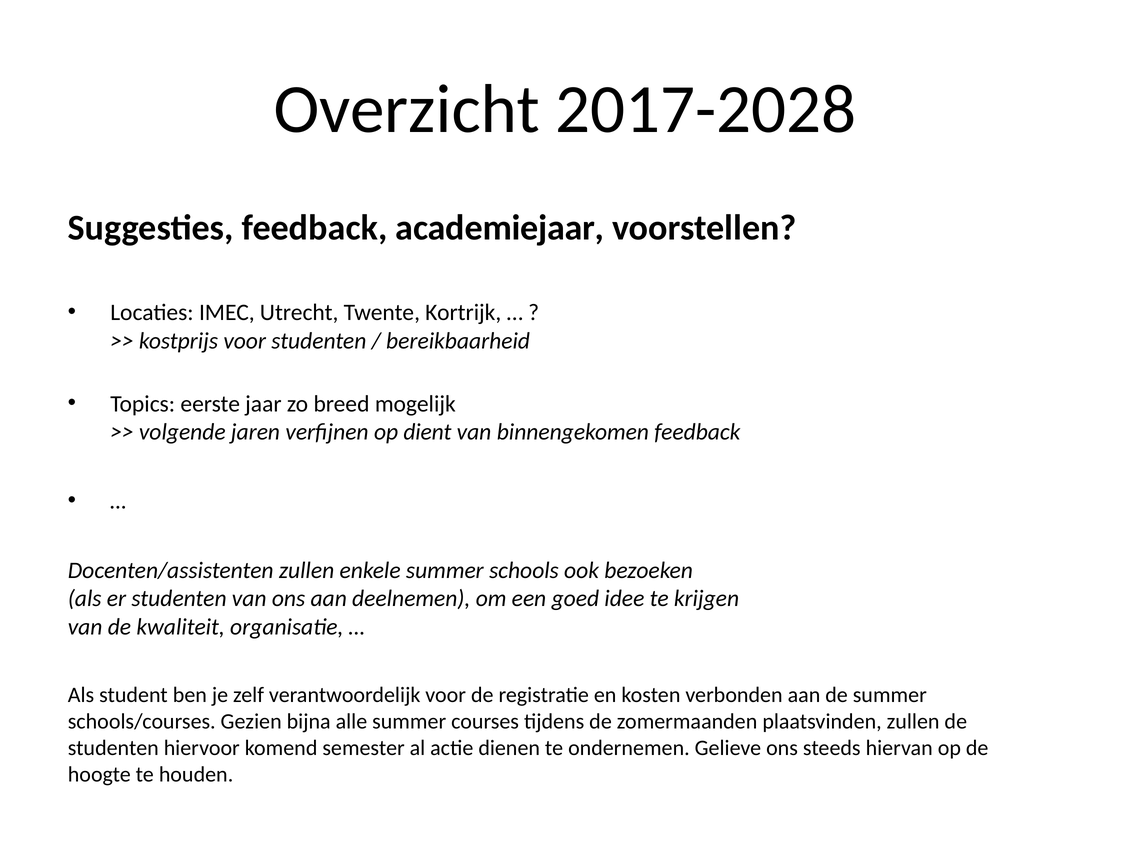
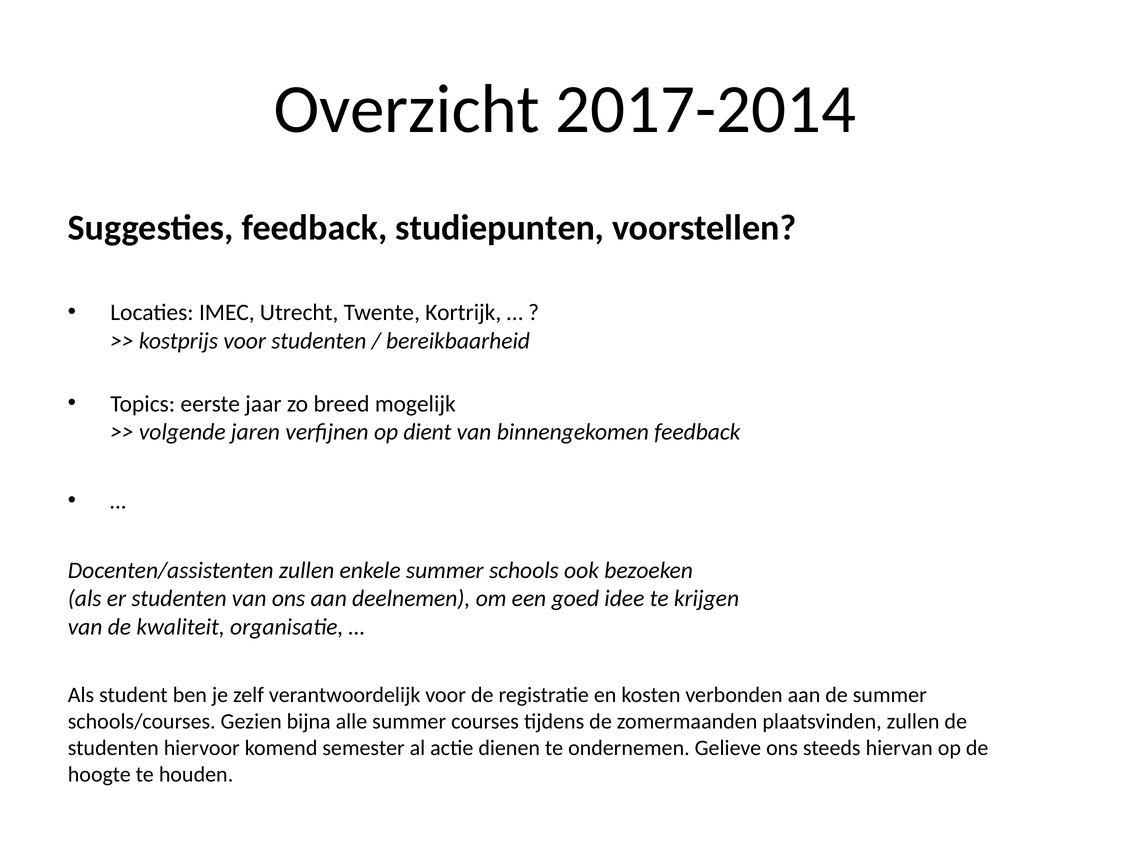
2017-2028: 2017-2028 -> 2017-2014 (706, 109)
academiejaar: academiejaar -> studiepunten (500, 228)
